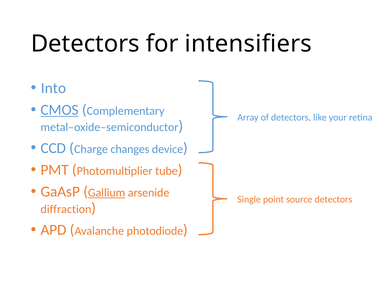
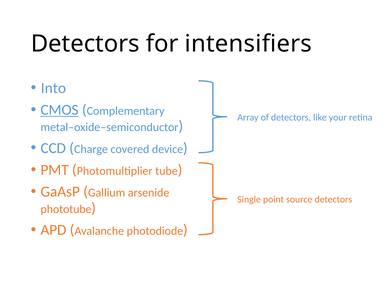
changes: changes -> covered (130, 149)
Gallium underline: present -> none (107, 193)
diffraction: diffraction -> phototube (66, 209)
